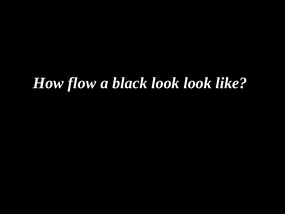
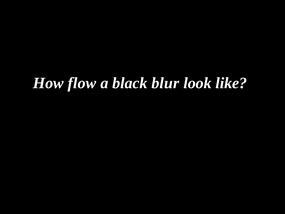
black look: look -> blur (165, 83)
